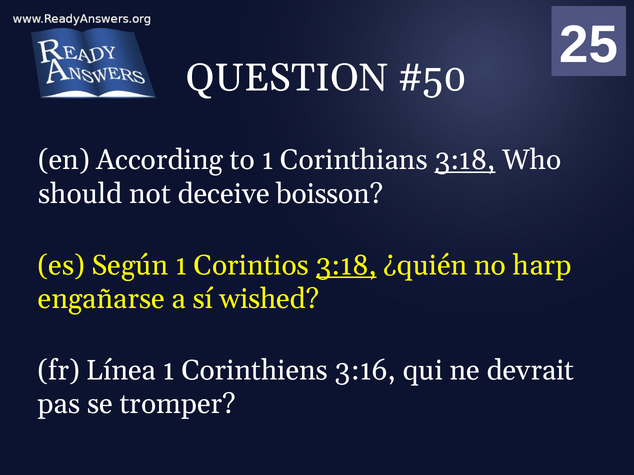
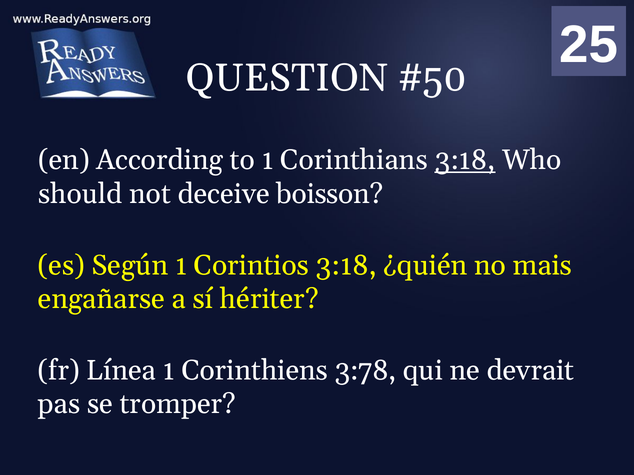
3:18 underline: present -> none (346, 266)
harp: harp -> mais (542, 266)
wished: wished -> hériter (269, 299)
3:16: 3:16 -> 3:78 (365, 371)
